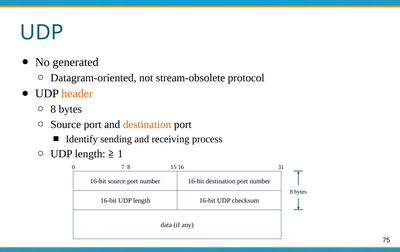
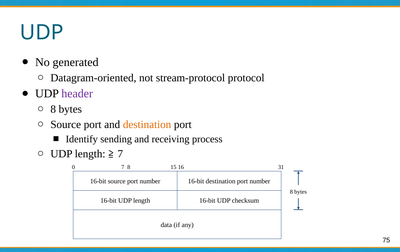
stream-obsolete: stream-obsolete -> stream-protocol (191, 78)
header colour: orange -> purple (77, 94)
length 1: 1 -> 7 (120, 154)
